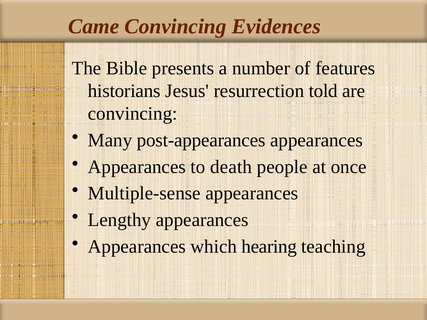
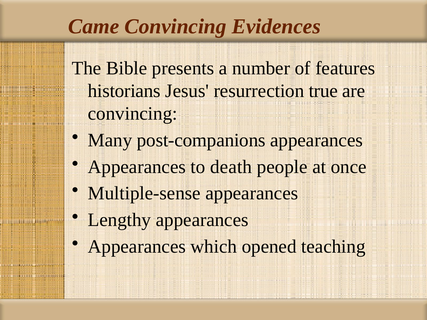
told: told -> true (323, 91)
post-appearances: post-appearances -> post-companions (201, 140)
hearing: hearing -> opened (269, 247)
